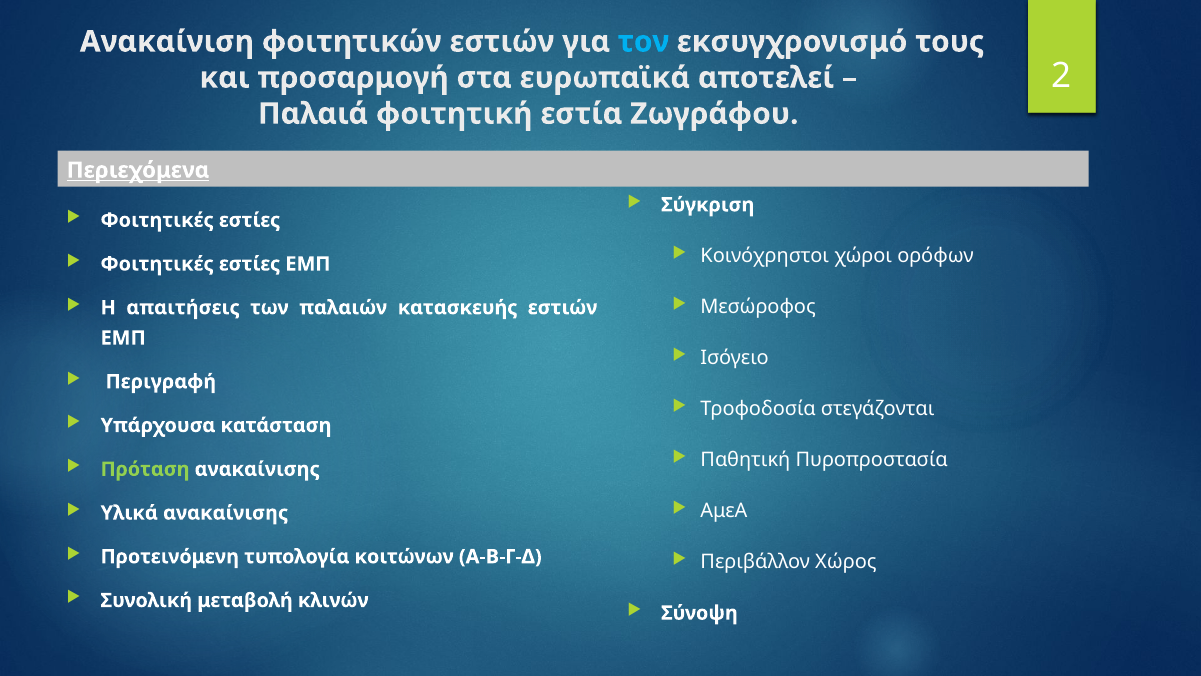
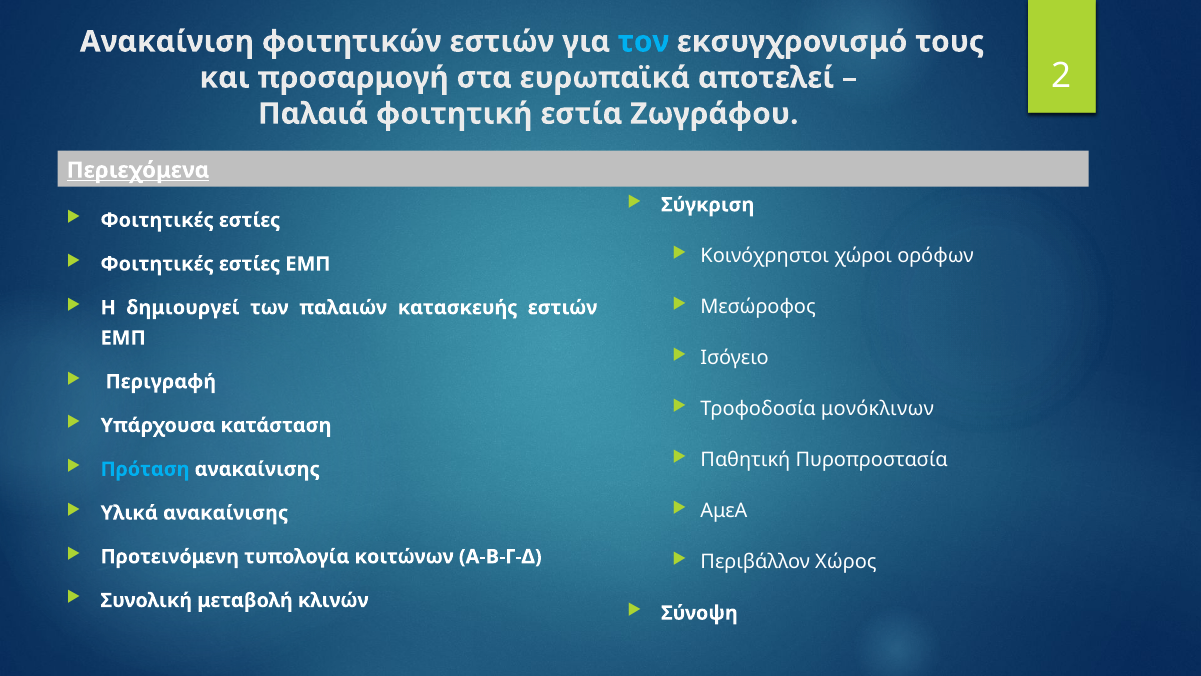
απαιτήσεις: απαιτήσεις -> δημιουργεί (183, 307)
στεγάζονται: στεγάζονται -> μονόκλινων (877, 409)
Πρόταση colour: light green -> light blue (145, 469)
